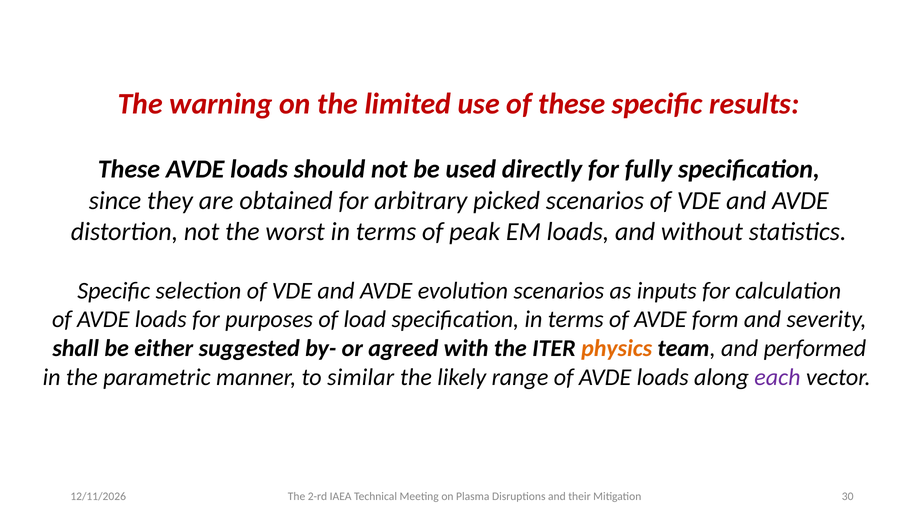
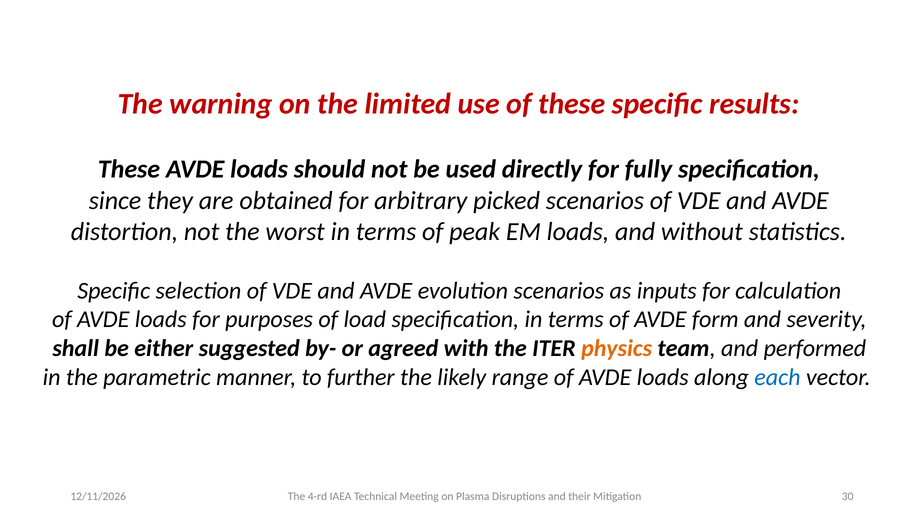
similar: similar -> further (361, 377)
each colour: purple -> blue (777, 377)
2-rd: 2-rd -> 4-rd (317, 496)
